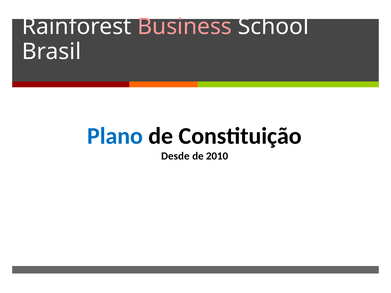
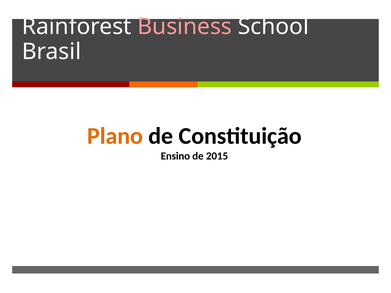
Plano colour: blue -> orange (115, 136)
Desde: Desde -> Ensino (175, 156)
2010: 2010 -> 2015 (217, 156)
